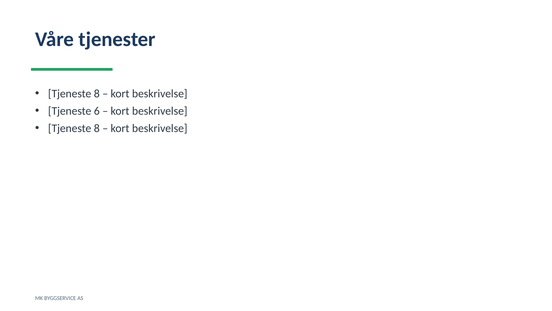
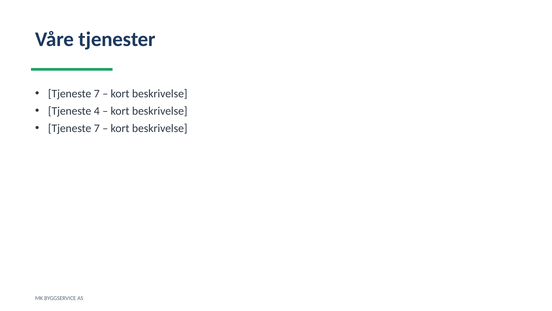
8: 8 -> 7 (97, 93)
6: 6 -> 4 (97, 111)
8: 8 -> 7 (97, 128)
